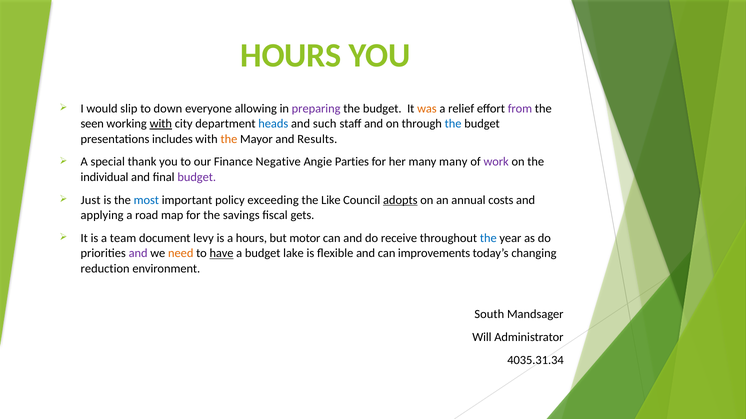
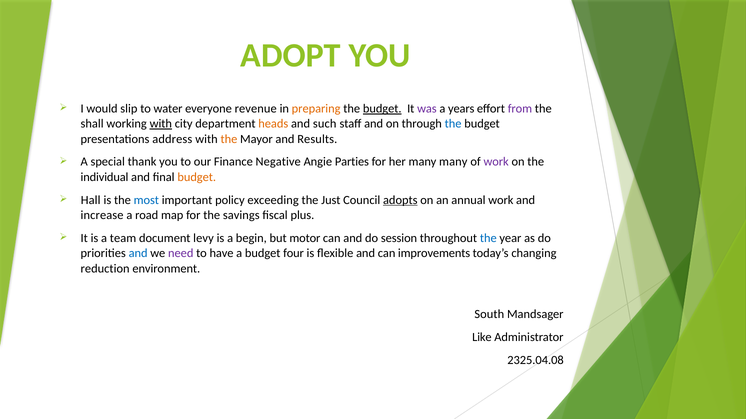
HOURS: HOURS -> ADOPT (291, 56)
down: down -> water (168, 109)
allowing: allowing -> revenue (256, 109)
preparing colour: purple -> orange (316, 109)
budget underline: none -> present (382, 109)
was colour: orange -> purple (427, 109)
relief: relief -> years (461, 109)
seen: seen -> shall (92, 124)
heads colour: blue -> orange (273, 124)
includes: includes -> address (172, 139)
budget colour: purple -> orange (197, 177)
Just: Just -> Hall (91, 200)
Like: Like -> Just (331, 200)
annual costs: costs -> work (501, 200)
applying: applying -> increase (102, 216)
gets: gets -> plus (302, 216)
a hours: hours -> begin (251, 238)
receive: receive -> session (399, 238)
and colour: purple -> blue (138, 254)
need colour: orange -> purple (181, 254)
have underline: present -> none (222, 254)
lake: lake -> four (294, 254)
Will: Will -> Like (482, 338)
4035.31.34: 4035.31.34 -> 2325.04.08 (535, 361)
